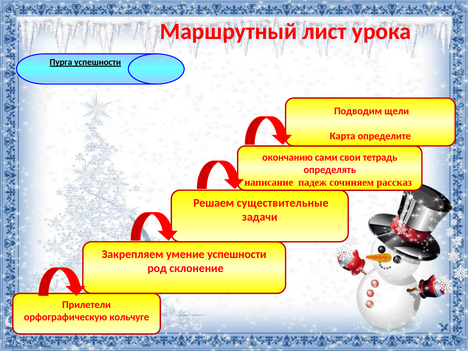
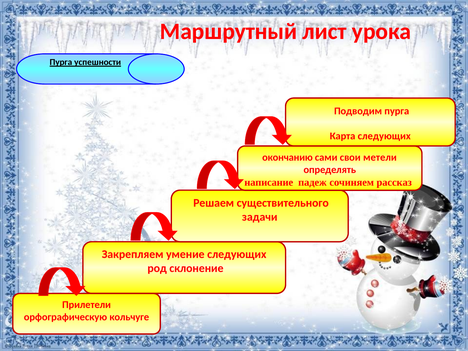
Подводим щели: щели -> пурга (397, 111)
Карта определите: определите -> следующих (384, 136)
тетрадь: тетрадь -> метели (380, 157)
существительные: существительные -> существительного (283, 203)
умение успешности: успешности -> следующих (237, 254)
